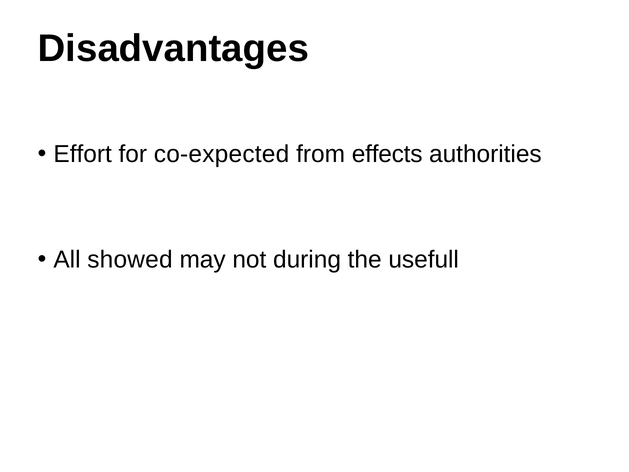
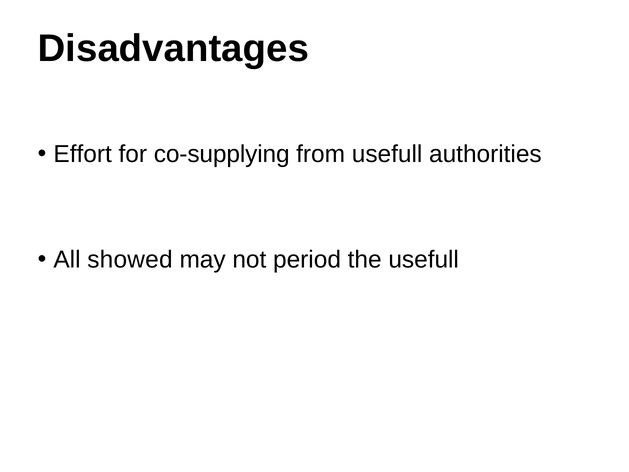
co-expected: co-expected -> co-supplying (222, 154)
from effects: effects -> usefull (387, 154)
during: during -> period (307, 259)
